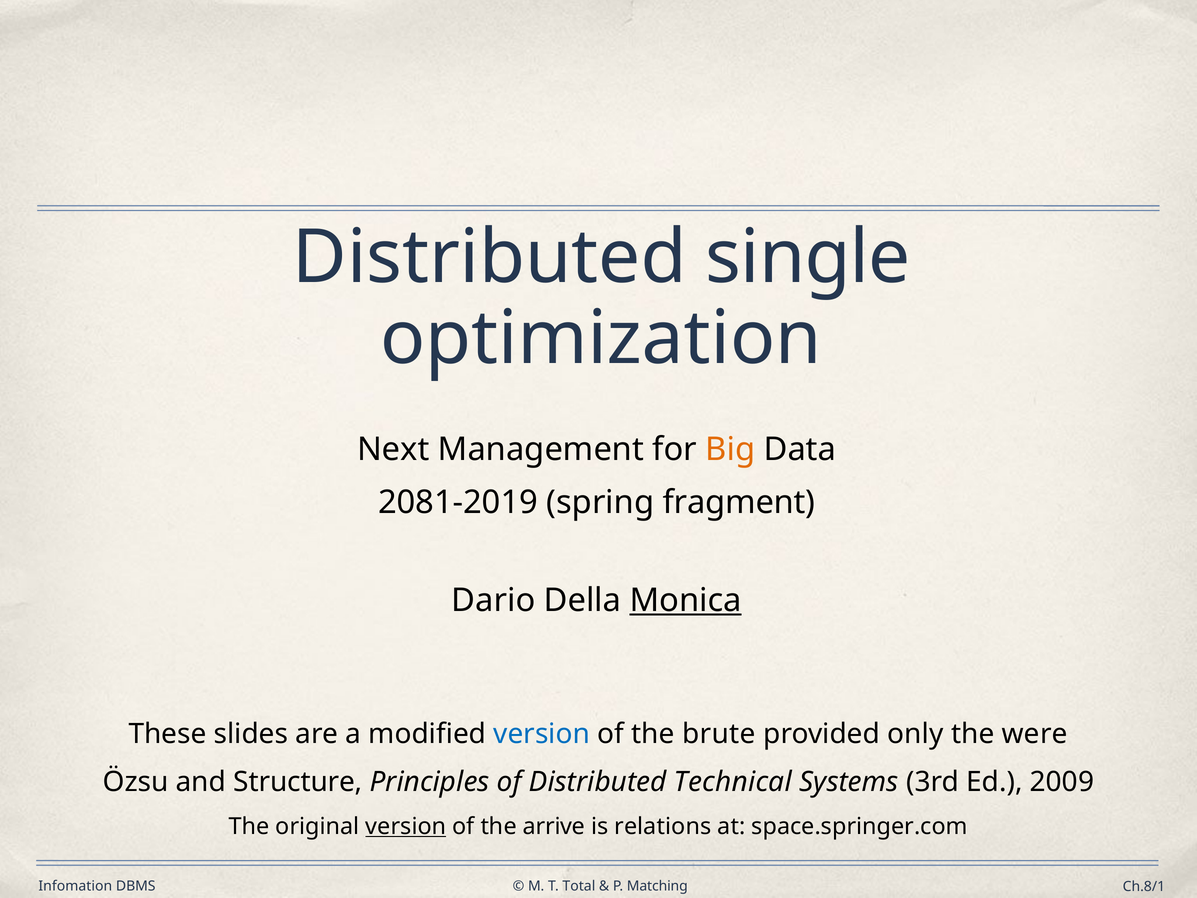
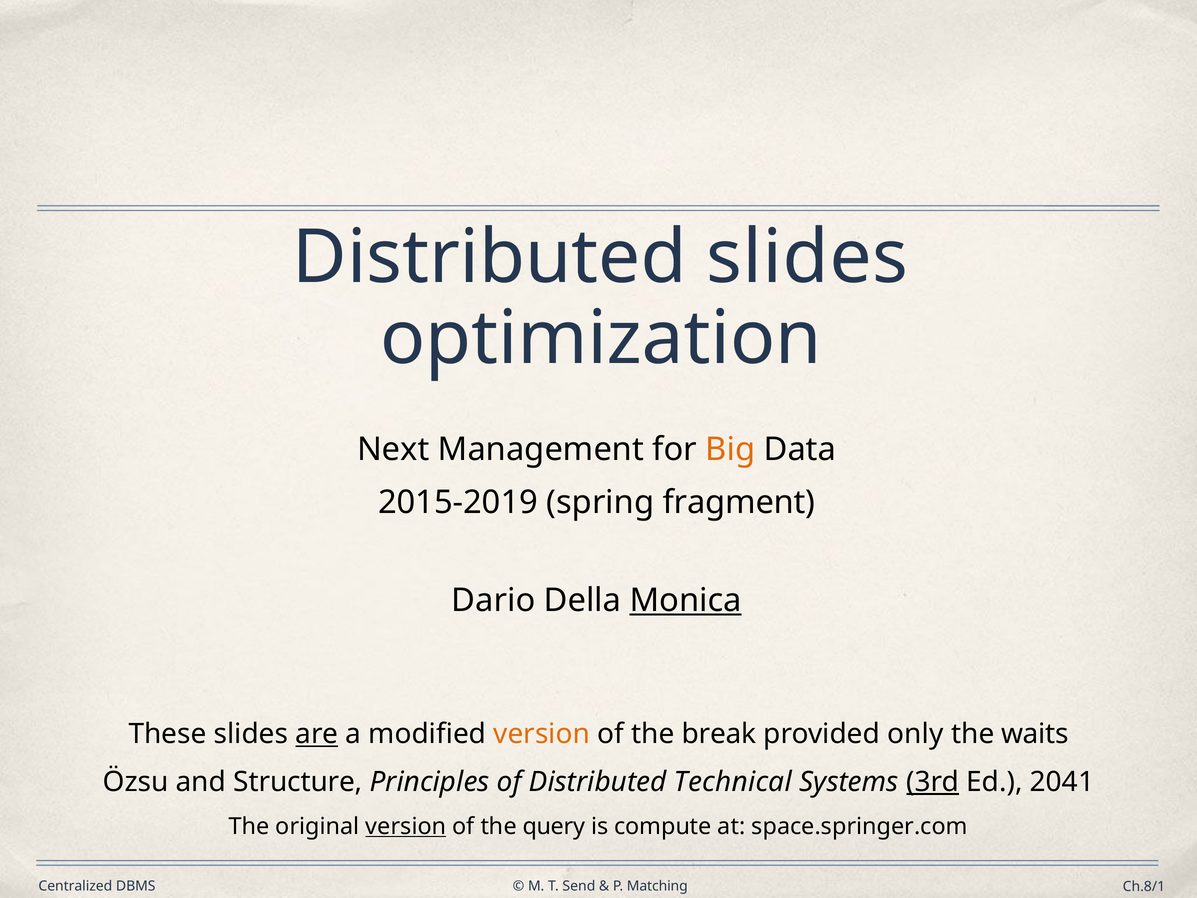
Distributed single: single -> slides (807, 258)
2081-2019: 2081-2019 -> 2015-2019 (458, 503)
are underline: none -> present (317, 734)
version colour: blue -> orange (542, 734)
brute: brute -> break (719, 734)
were: were -> waits (1035, 734)
3rd underline: none -> present (933, 782)
2009: 2009 -> 2041 (1062, 782)
arrive: arrive -> query (554, 826)
relations: relations -> compute (663, 826)
Infomation: Infomation -> Centralized (75, 886)
Total: Total -> Send (579, 886)
